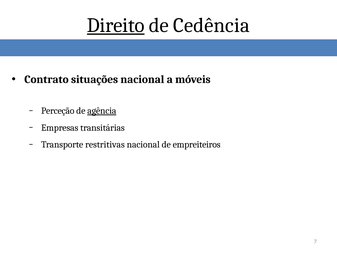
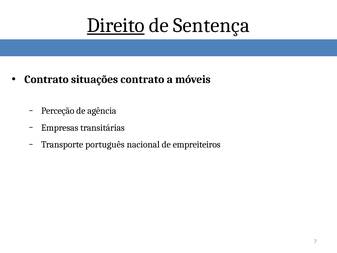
Cedência: Cedência -> Sentença (211, 25)
situações nacional: nacional -> contrato (142, 79)
agência underline: present -> none (102, 111)
restritivas: restritivas -> português (105, 144)
